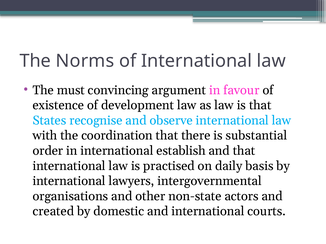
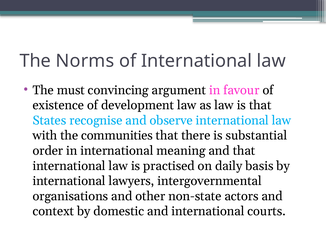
coordination: coordination -> communities (117, 136)
establish: establish -> meaning (181, 151)
created: created -> context (53, 212)
